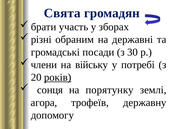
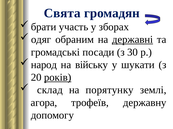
різні: різні -> одяг (41, 40)
державні underline: none -> present (133, 40)
члени: члени -> народ (44, 65)
потребі: потребі -> шукати (138, 65)
сонця: сонця -> склад (50, 90)
